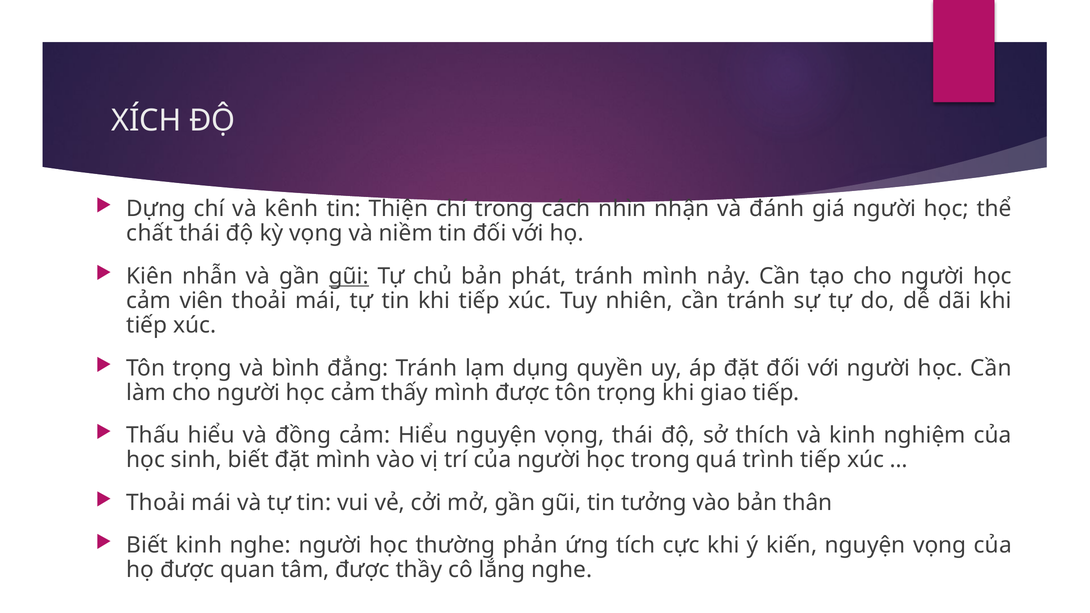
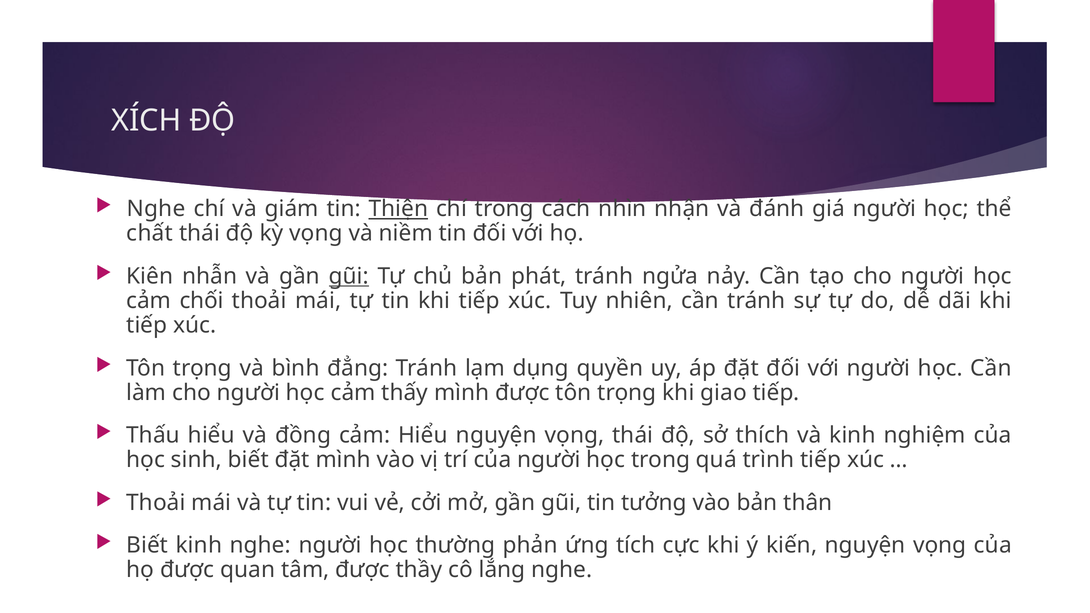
Dựng: Dựng -> Nghe (156, 209)
kênh: kênh -> giám (292, 209)
Thiện underline: none -> present (398, 209)
tránh mình: mình -> ngửa (670, 276)
viên: viên -> chối (202, 301)
